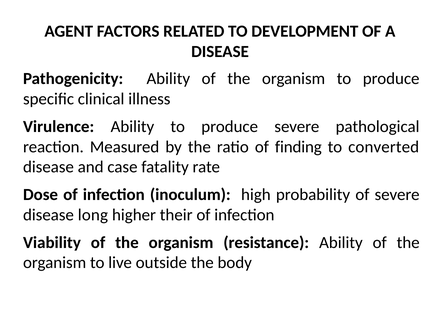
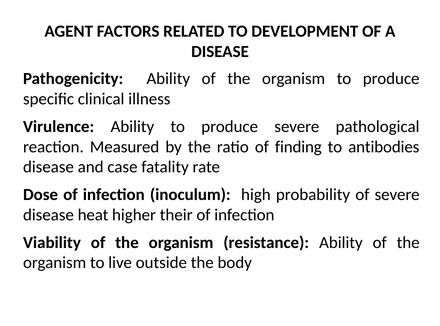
converted: converted -> antibodies (384, 147)
long: long -> heat (93, 215)
